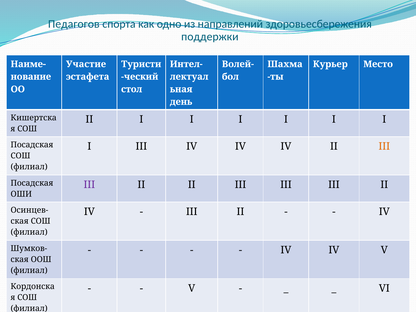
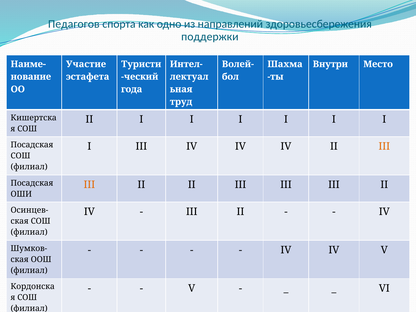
Курьер: Курьер -> Внутри (330, 64)
стол: стол -> года (132, 89)
день: день -> труд (181, 102)
III colour: purple -> orange (89, 185)
